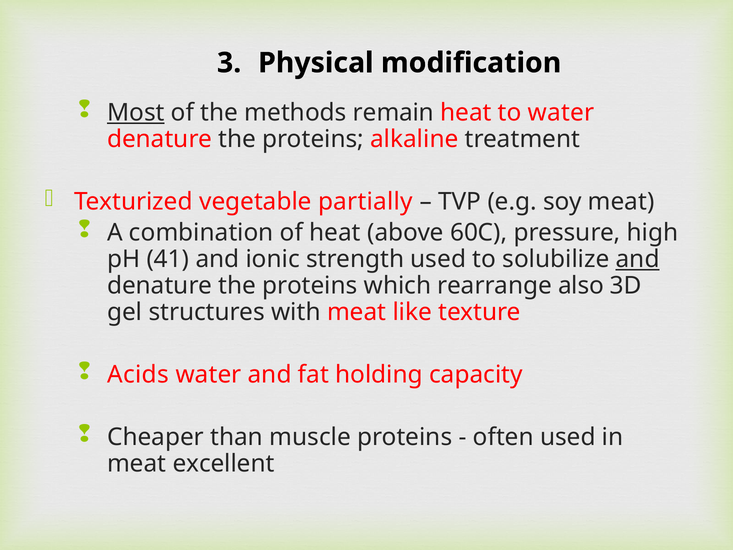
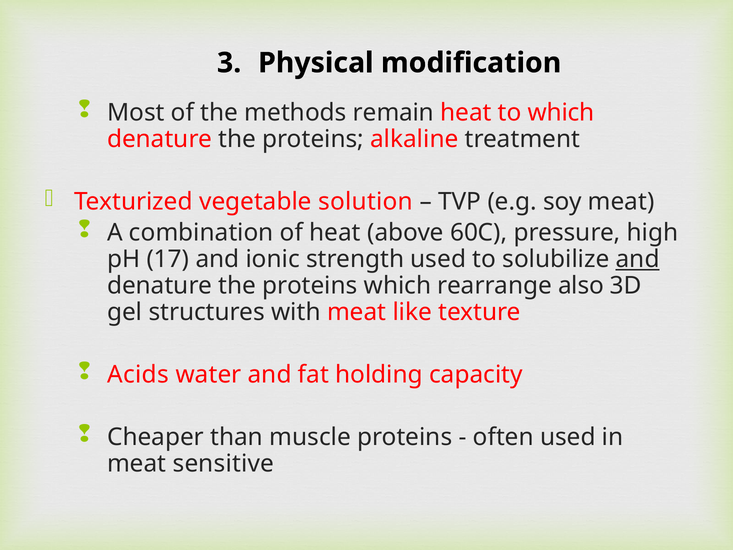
Most underline: present -> none (136, 113)
to water: water -> which (561, 113)
partially: partially -> solution (365, 202)
41: 41 -> 17 (168, 259)
excellent: excellent -> sensitive (223, 463)
